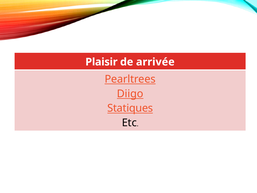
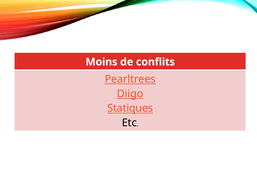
Plaisir: Plaisir -> Moins (101, 62)
arrivée: arrivée -> conflits (155, 62)
